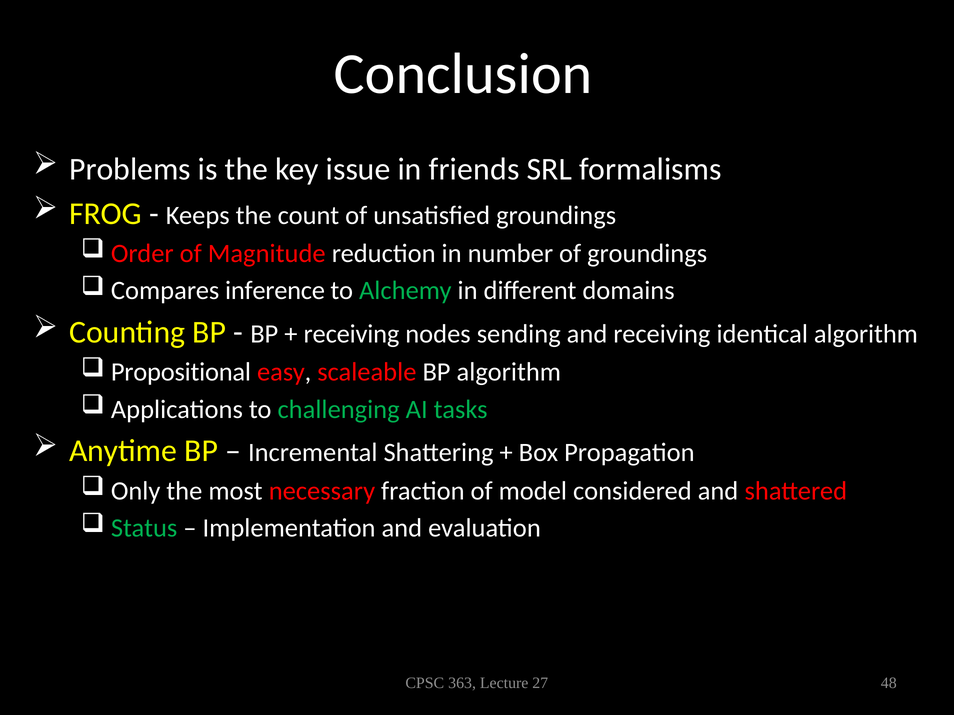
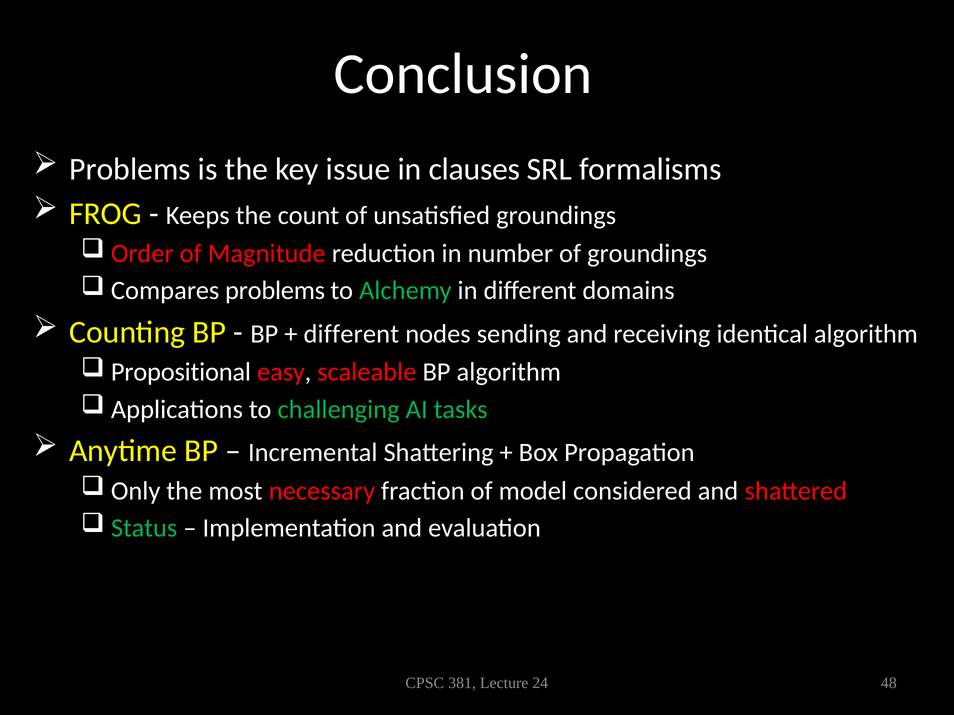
friends: friends -> clauses (474, 169)
Compares inference: inference -> problems (275, 291)
receiving: receiving -> different (351, 334)
363: 363 -> 381 (462, 683)
27: 27 -> 24 (540, 683)
